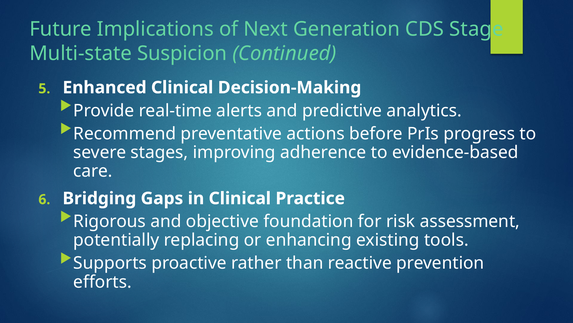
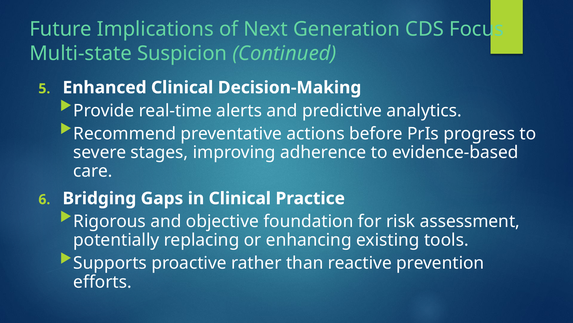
Stage: Stage -> Focus (477, 29)
